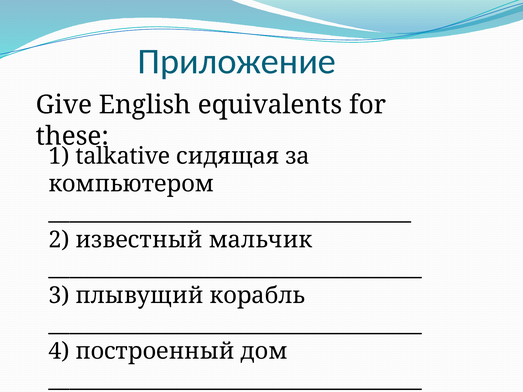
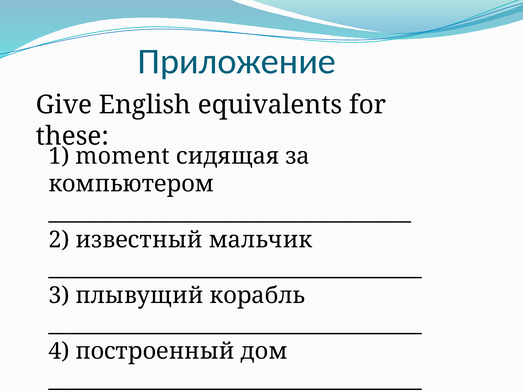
talkative: talkative -> moment (123, 156)
